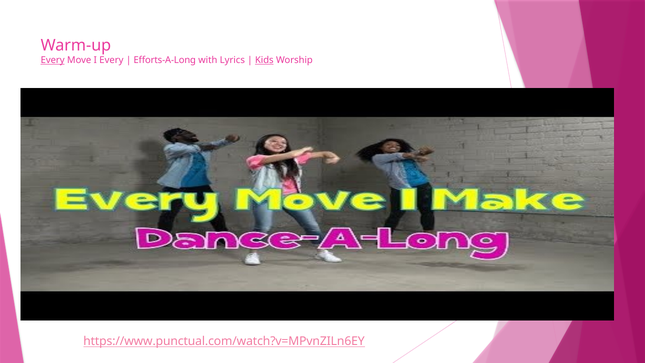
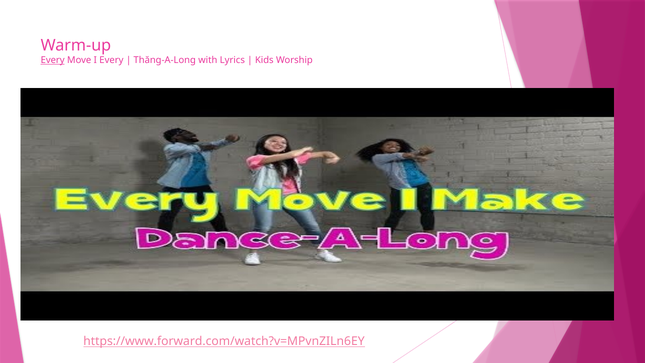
Efforts-A-Long: Efforts-A-Long -> Thăng-A-Long (165, 60)
Kids underline: present -> none (264, 60)
https://www.punctual.com/watch?v=MPvnZILn6EY: https://www.punctual.com/watch?v=MPvnZILn6EY -> https://www.forward.com/watch?v=MPvnZILn6EY (224, 341)
